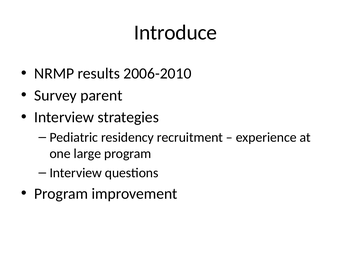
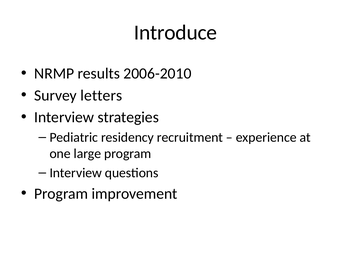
parent: parent -> letters (101, 95)
